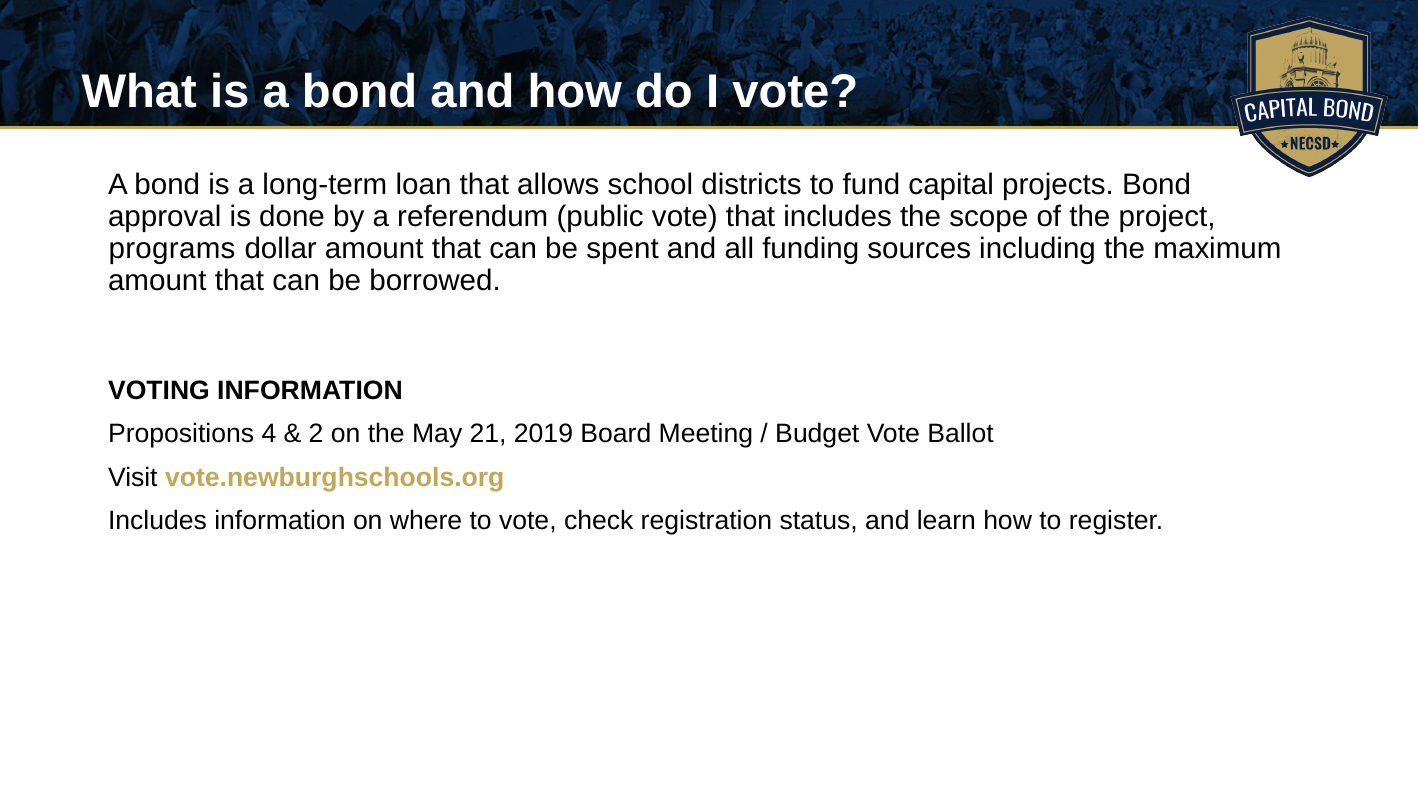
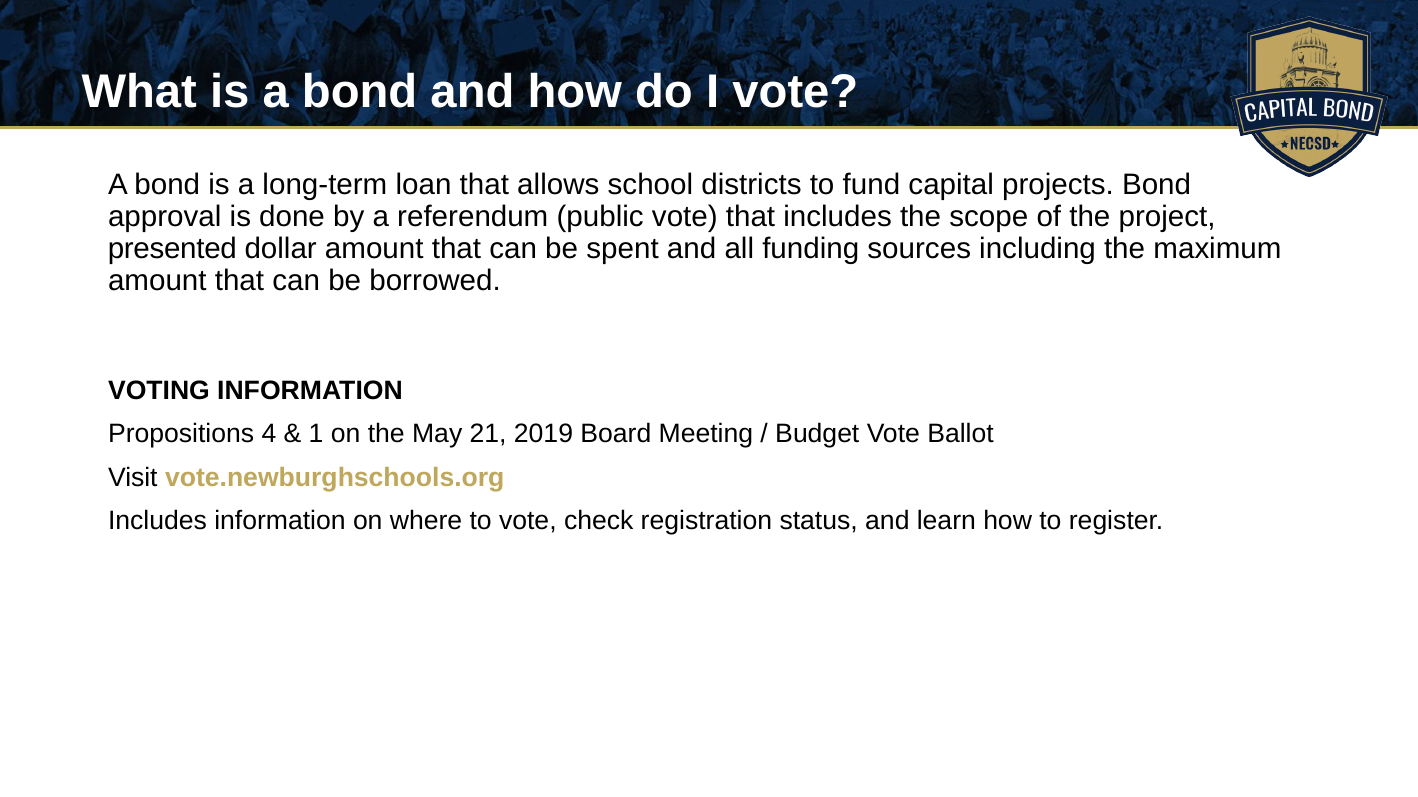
programs: programs -> presented (172, 249)
2: 2 -> 1 (316, 435)
